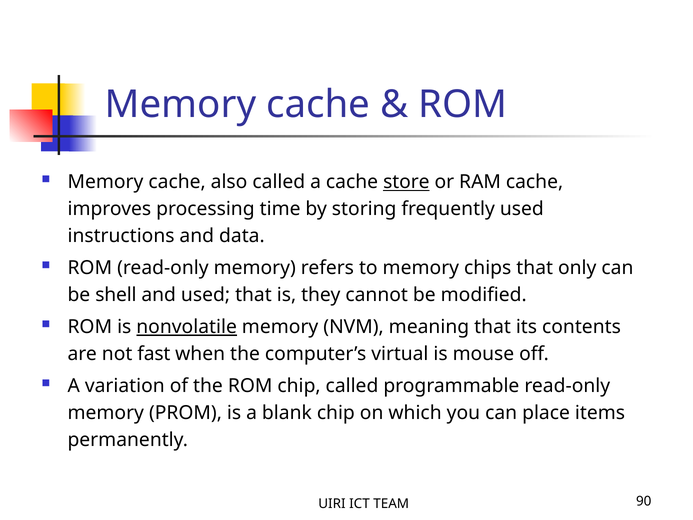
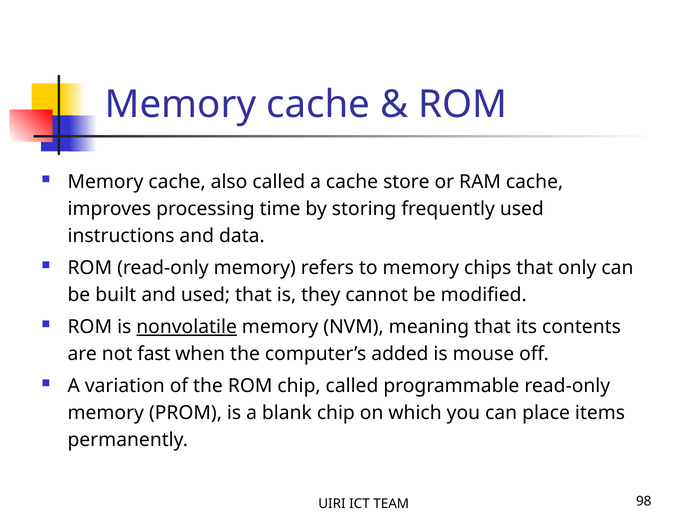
store underline: present -> none (406, 182)
shell: shell -> built (116, 295)
virtual: virtual -> added (400, 354)
90: 90 -> 98 (644, 501)
